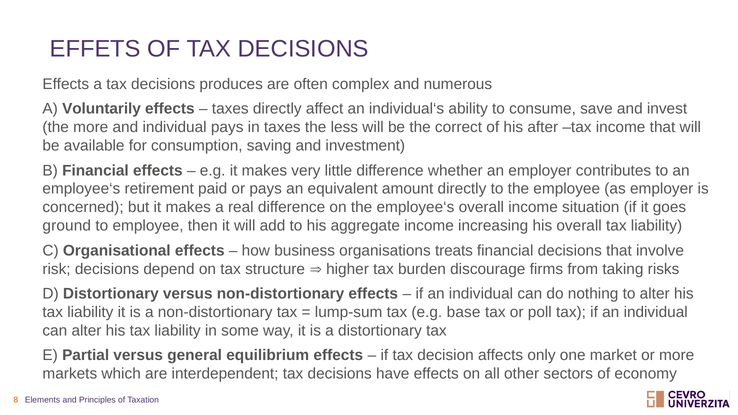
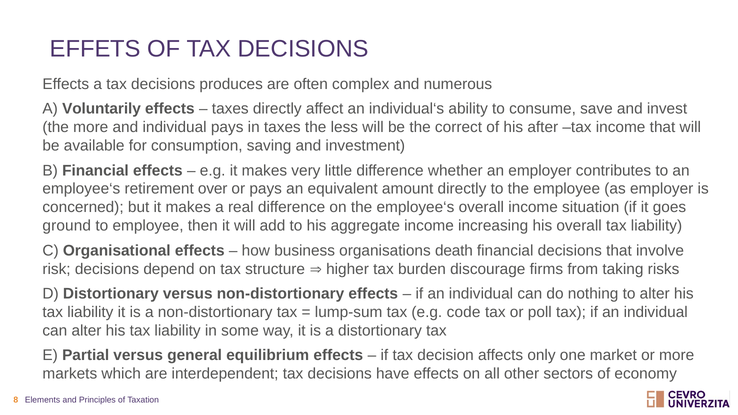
paid: paid -> over (213, 189)
treats: treats -> death (454, 251)
base: base -> code (464, 312)
